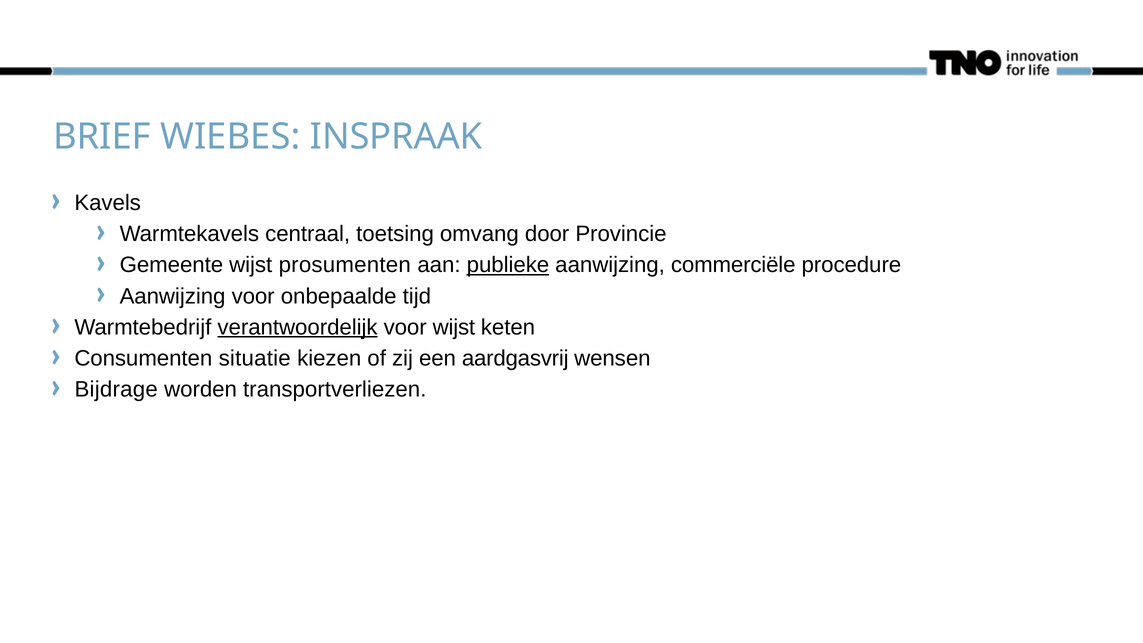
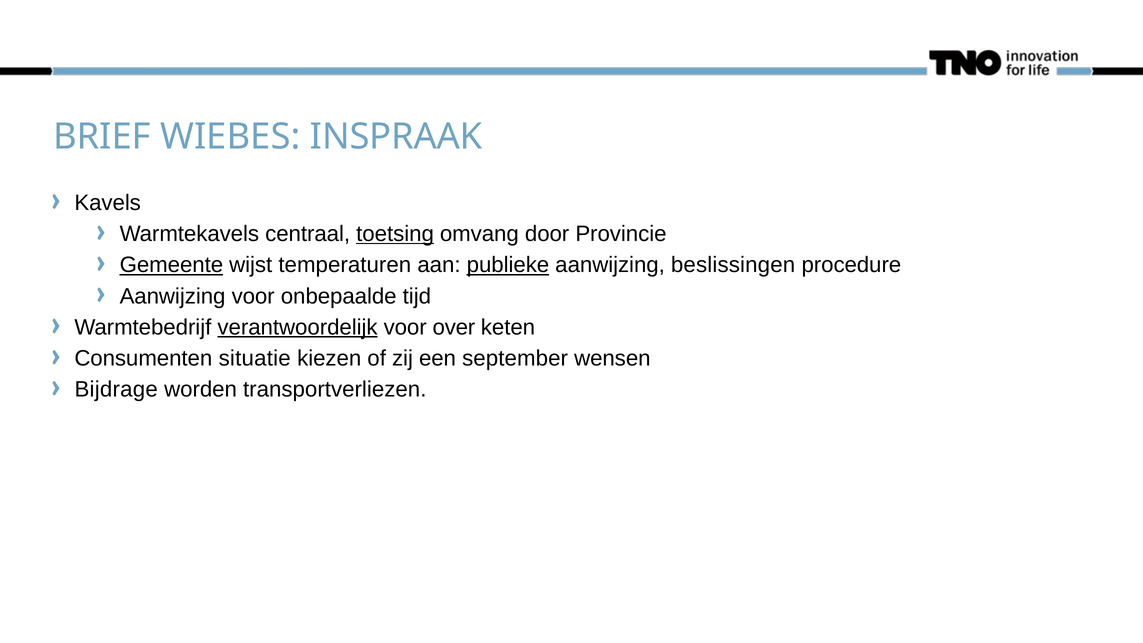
toetsing underline: none -> present (395, 234)
Gemeente underline: none -> present (171, 265)
prosumenten: prosumenten -> temperaturen (345, 265)
commerciële: commerciële -> beslissingen (733, 265)
voor wijst: wijst -> over (454, 327)
aardgasvrij: aardgasvrij -> september (515, 358)
